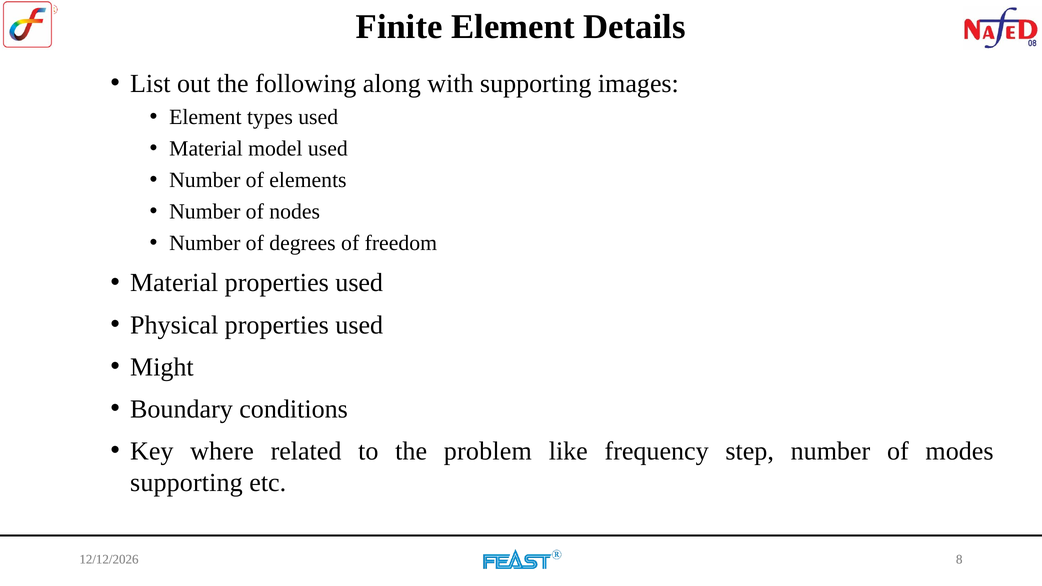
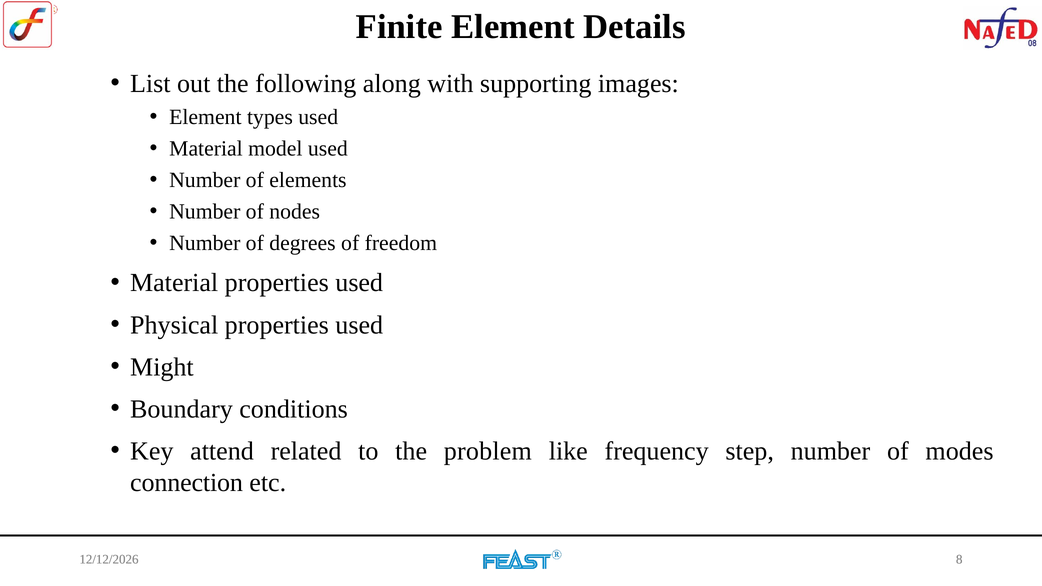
where: where -> attend (222, 451)
supporting: supporting -> connection (187, 483)
